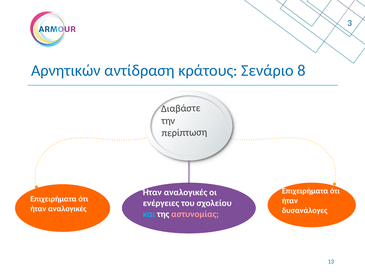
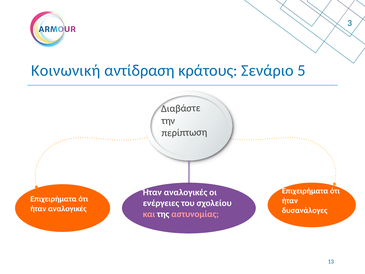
Αρνητικών: Αρνητικών -> Κοινωνική (66, 70)
8: 8 -> 5 (302, 70)
και colour: light blue -> pink (149, 214)
